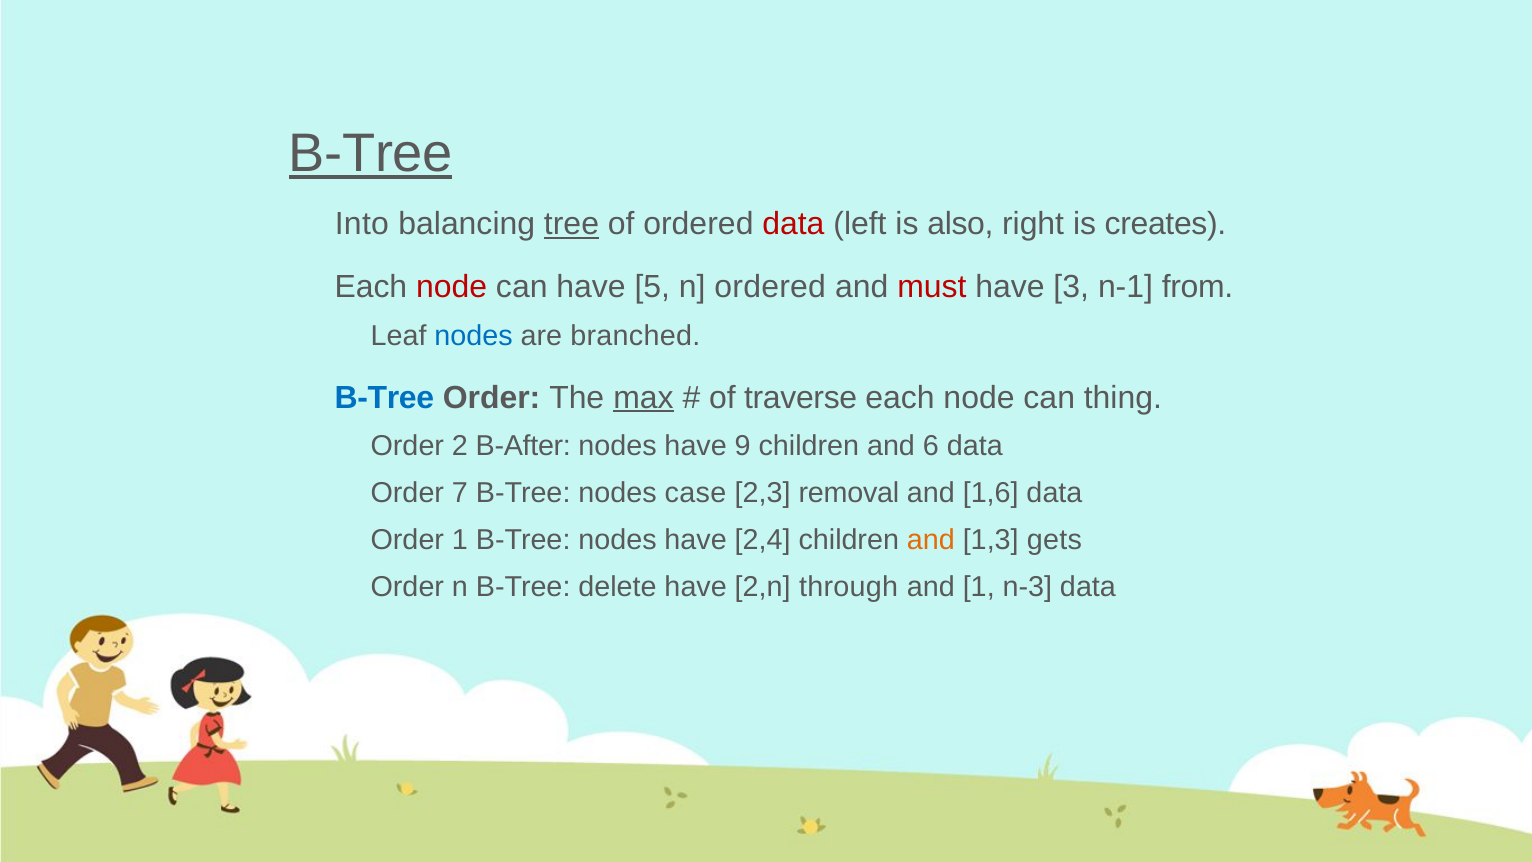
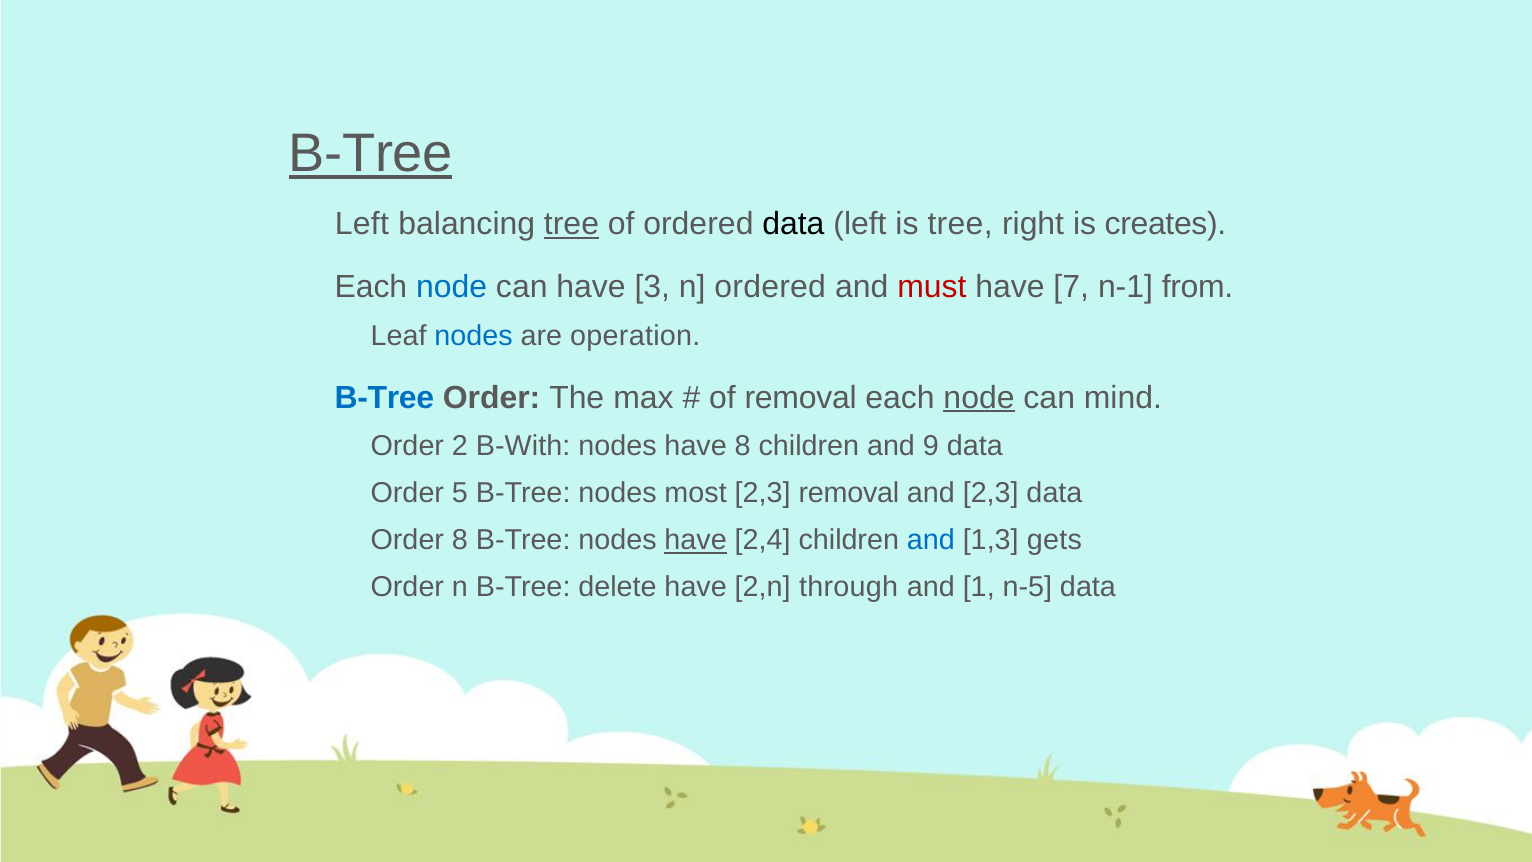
Into: Into -> Left (362, 224)
data colour: red -> black (793, 224)
is also: also -> tree (960, 224)
node colour: red -> blue (452, 287)
5: 5 -> 3 (652, 287)
3: 3 -> 7 (1071, 287)
branched: branched -> operation (635, 336)
max underline: present -> none (643, 397)
of traverse: traverse -> removal (801, 397)
node underline: none -> present (979, 397)
thing: thing -> mind (1123, 397)
B-After: B-After -> B-With (523, 446)
have 9: 9 -> 8 (743, 446)
6: 6 -> 9 (931, 446)
7: 7 -> 5 (460, 493)
case: case -> most (696, 493)
and 1,6: 1,6 -> 2,3 (991, 493)
1: 1 -> 8 (460, 540)
have underline: none -> present (696, 540)
and colour: orange -> blue (931, 540)
n-3: n-3 -> n-5 (1027, 587)
